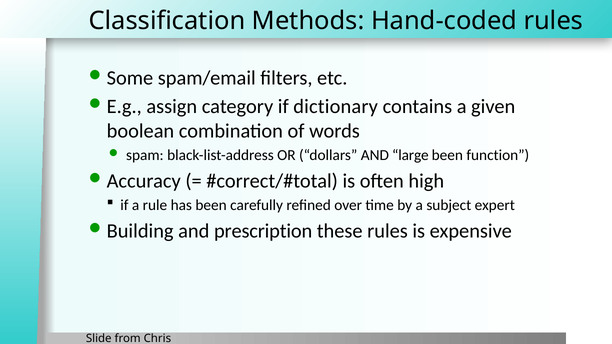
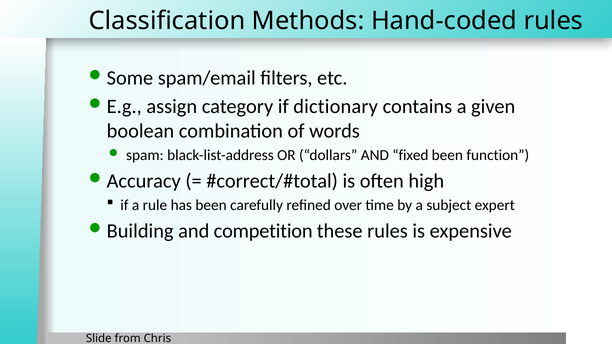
large: large -> fixed (410, 155)
prescription: prescription -> competition (263, 231)
